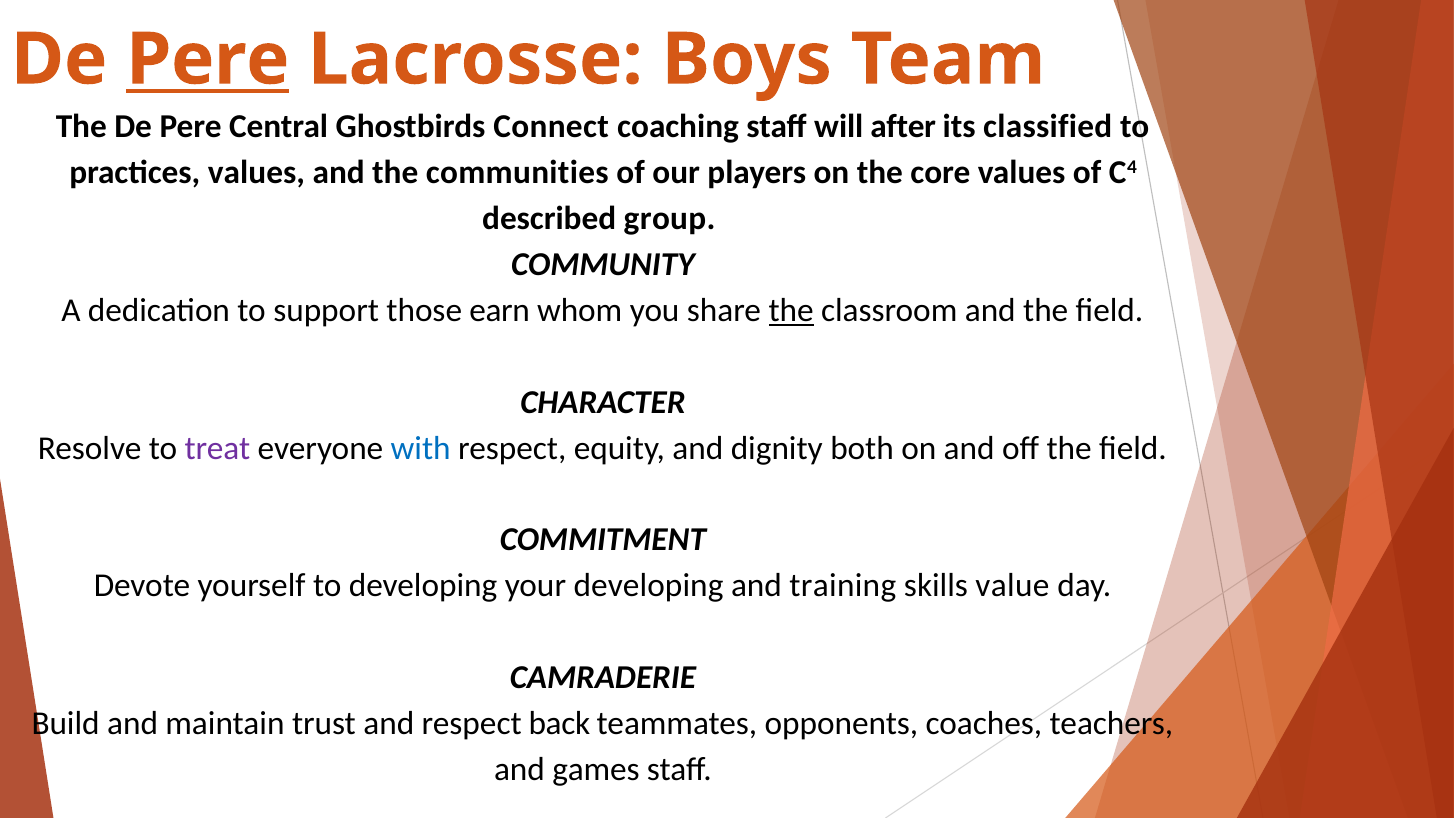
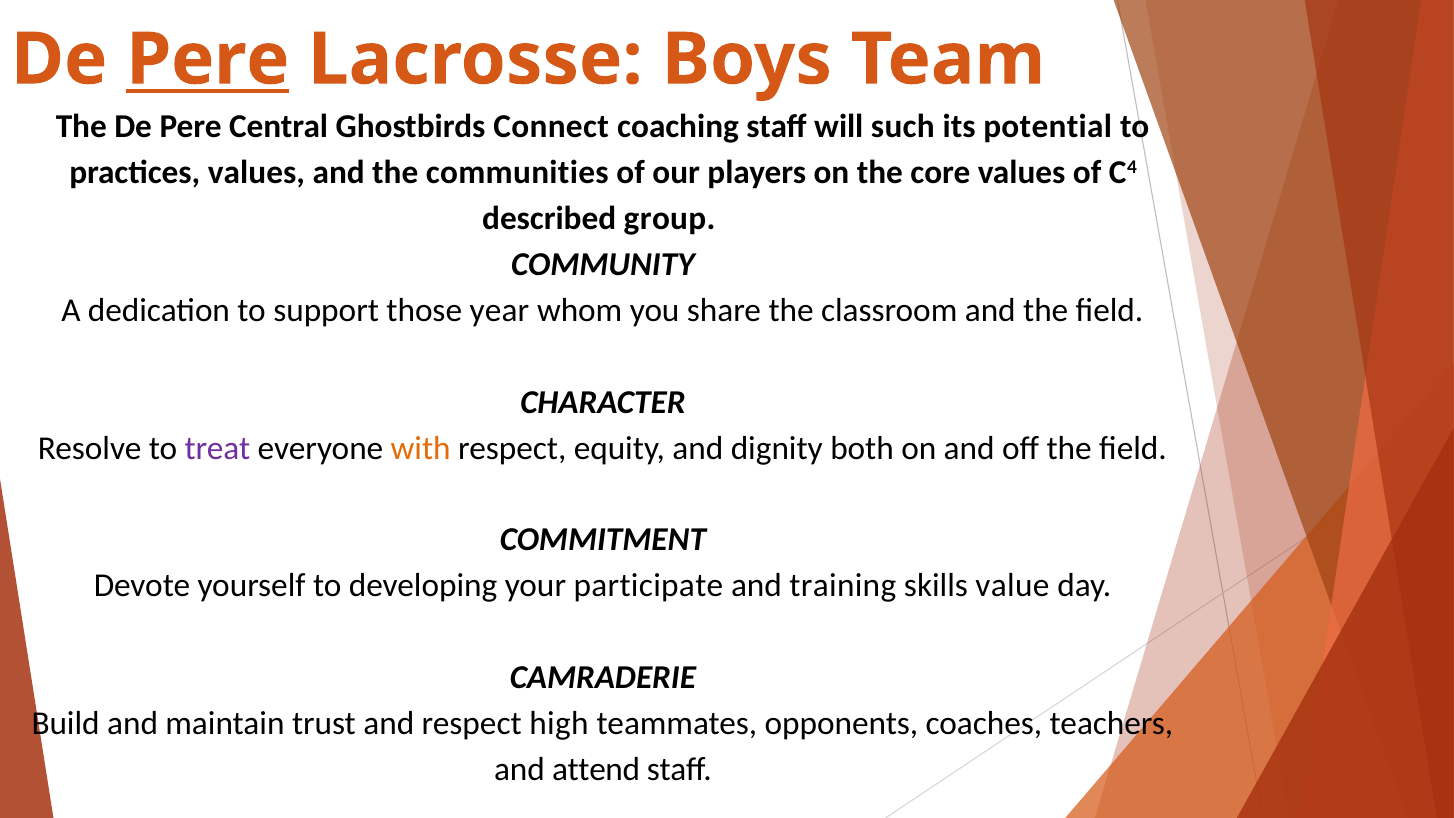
after: after -> such (903, 126)
classified: classified -> potential (1048, 126)
earn: earn -> year (499, 310)
the underline: present -> none (791, 310)
with colour: blue -> orange (421, 448)
your developing: developing -> participate (648, 586)
back: back -> high (559, 724)
games: games -> attend (596, 770)
